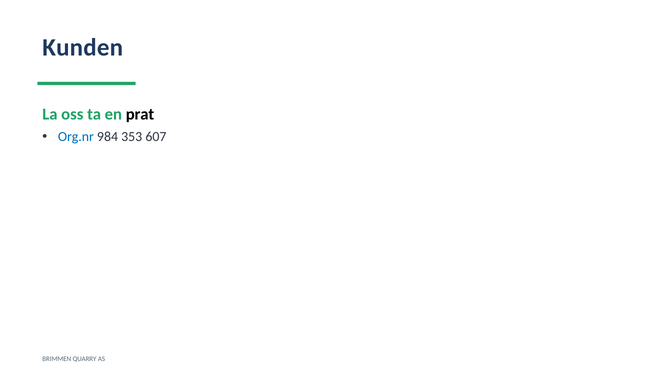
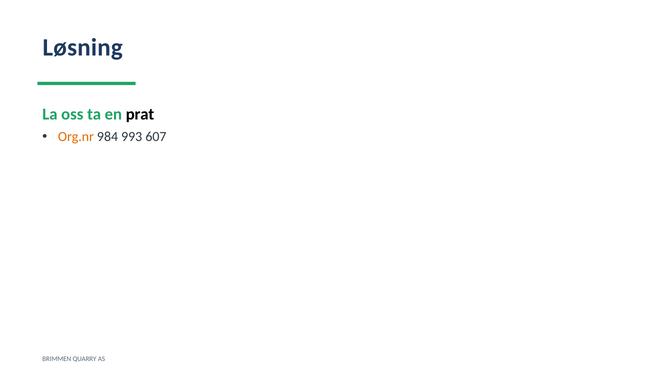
Kunden: Kunden -> Løsning (83, 47)
Org.nr colour: blue -> orange (76, 137)
353: 353 -> 993 (132, 137)
